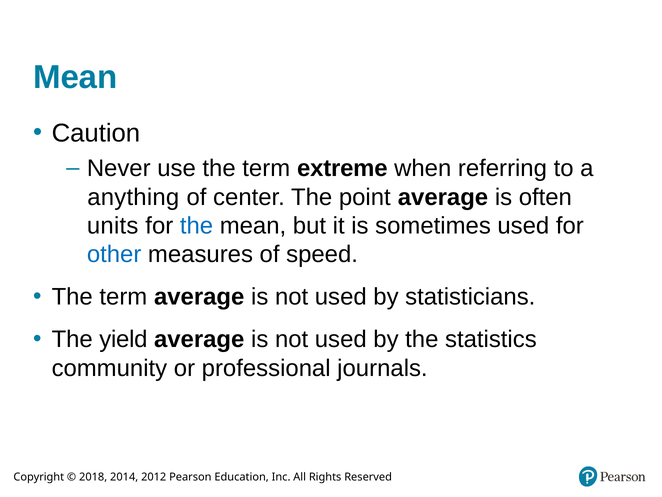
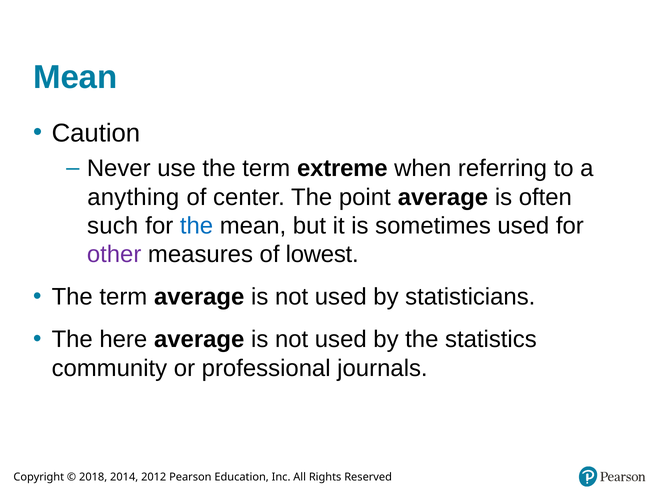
units: units -> such (113, 226)
other colour: blue -> purple (114, 254)
speed: speed -> lowest (322, 254)
yield: yield -> here (123, 339)
